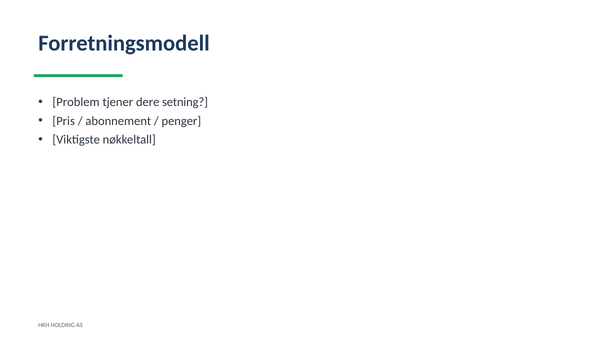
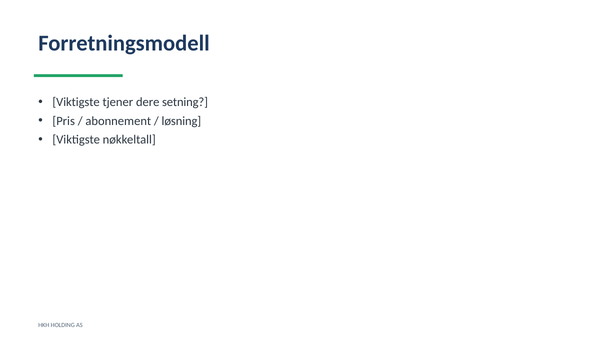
Problem: Problem -> Viktigste (76, 102)
penger: penger -> løsning (181, 121)
